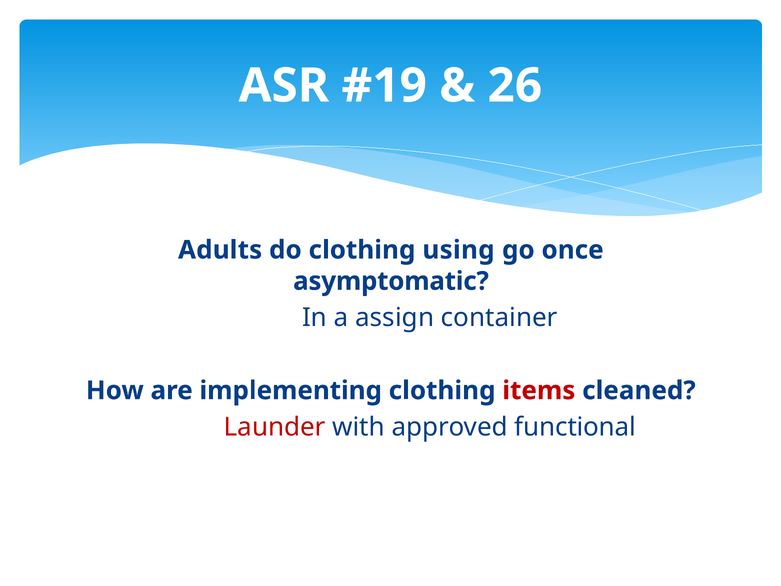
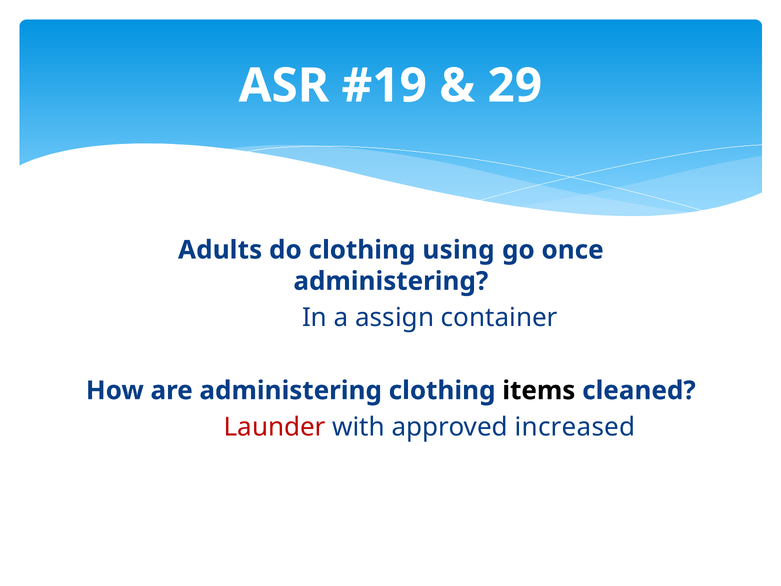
26: 26 -> 29 (515, 86)
asymptomatic: asymptomatic -> administering (391, 281)
are implementing: implementing -> administering (291, 390)
items colour: red -> black (539, 390)
functional: functional -> increased (575, 427)
